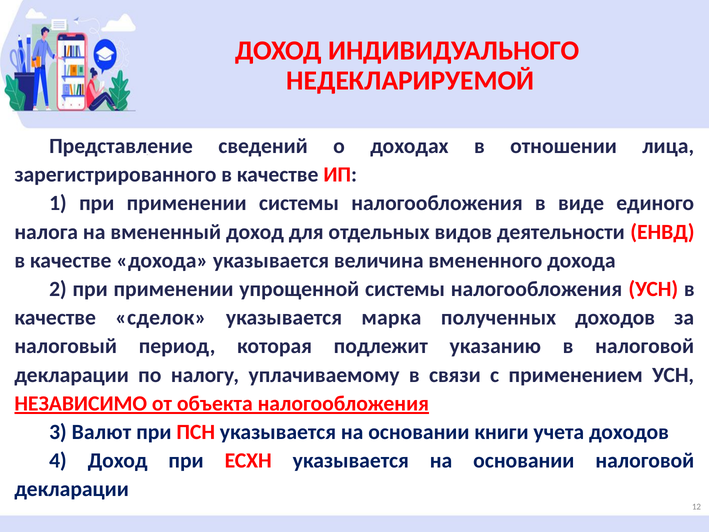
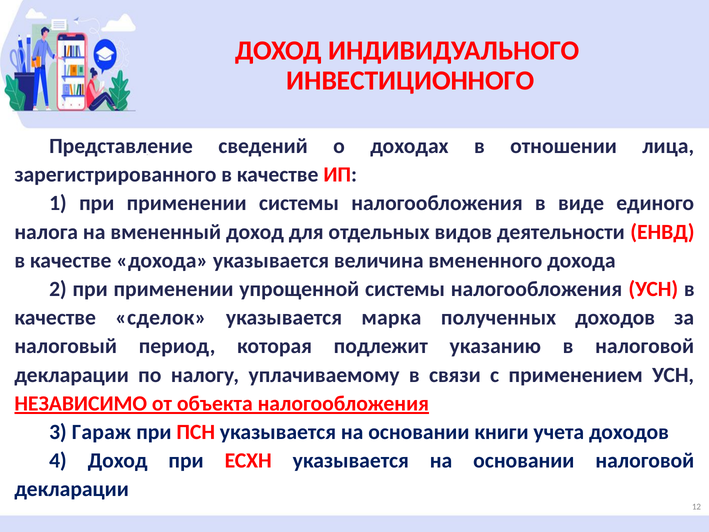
НЕДЕКЛАРИРУЕМОЙ: НЕДЕКЛАРИРУЕМОЙ -> ИНВЕСТИЦИОННОГО (410, 81)
Валют: Валют -> Гараж (101, 432)
